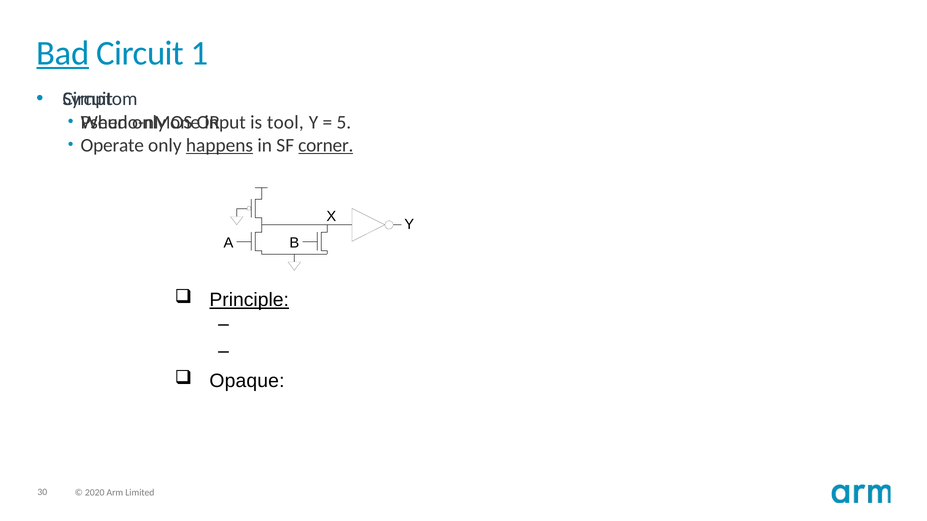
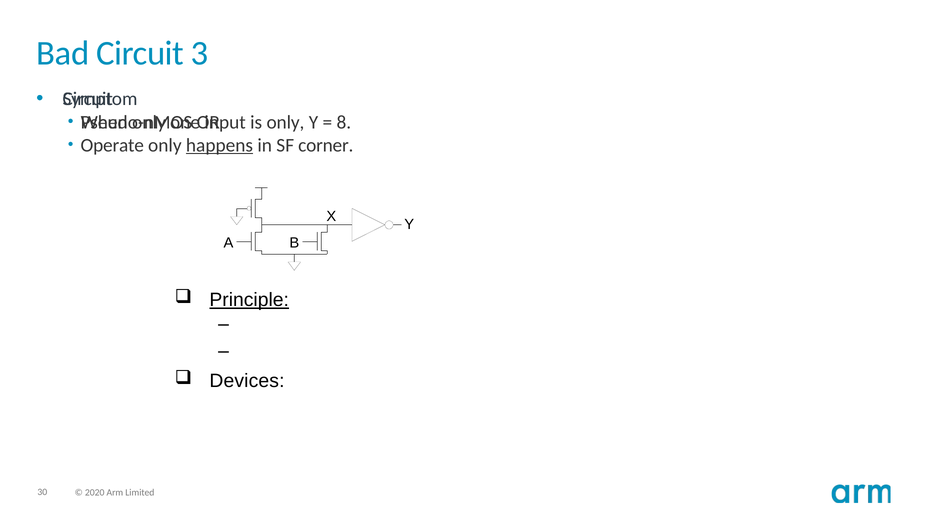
Bad underline: present -> none (63, 53)
1: 1 -> 3 (200, 53)
is tool: tool -> only (285, 122)
5: 5 -> 8 (344, 122)
corner underline: present -> none (326, 145)
Opaque: Opaque -> Devices (247, 381)
